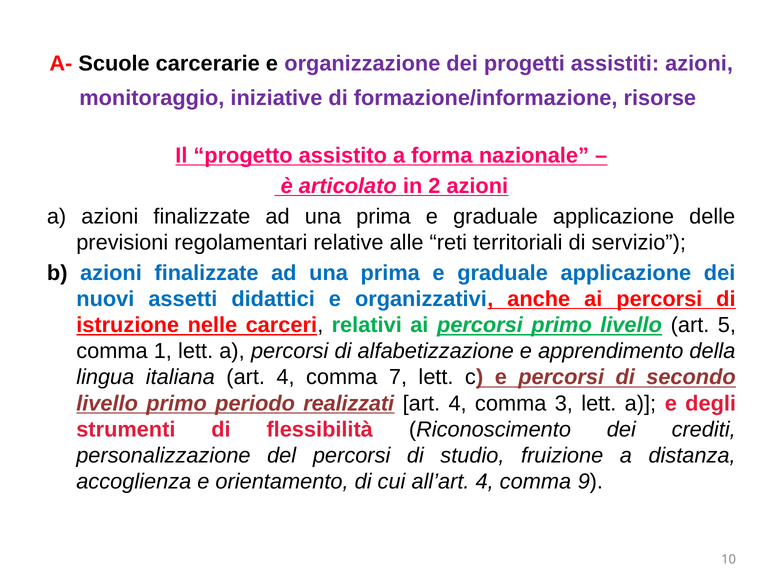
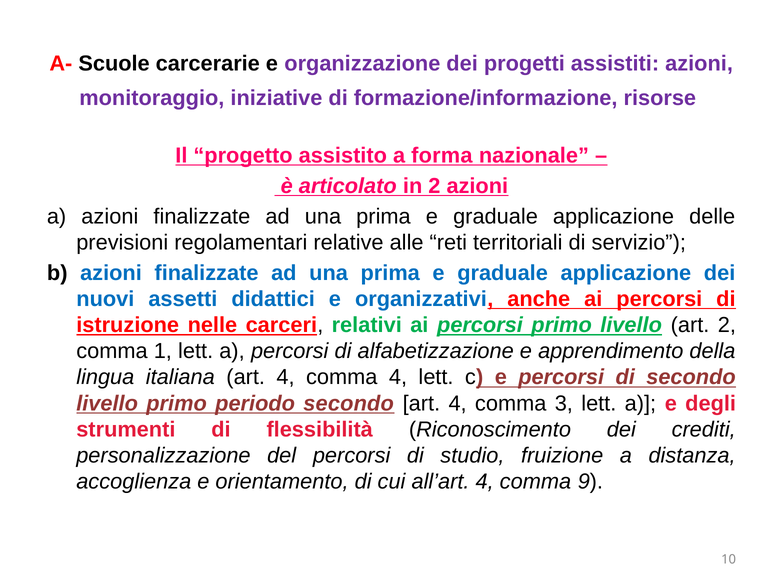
art 5: 5 -> 2 (727, 325)
comma 7: 7 -> 4 (398, 377)
periodo realizzati: realizzati -> secondo (349, 404)
